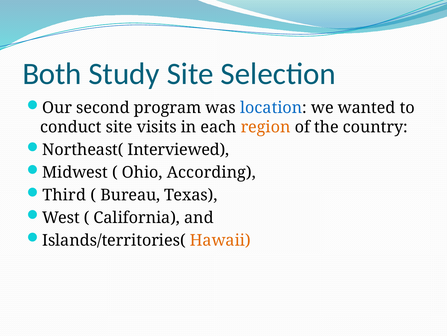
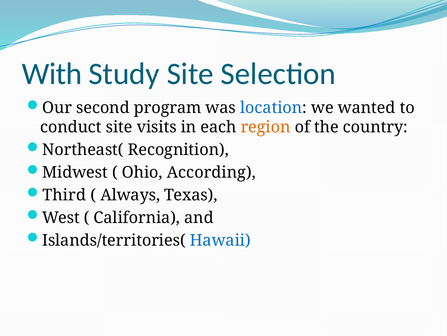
Both: Both -> With (52, 74)
Interviewed: Interviewed -> Recognition (178, 150)
Bureau: Bureau -> Always (130, 195)
Hawaii colour: orange -> blue (220, 240)
